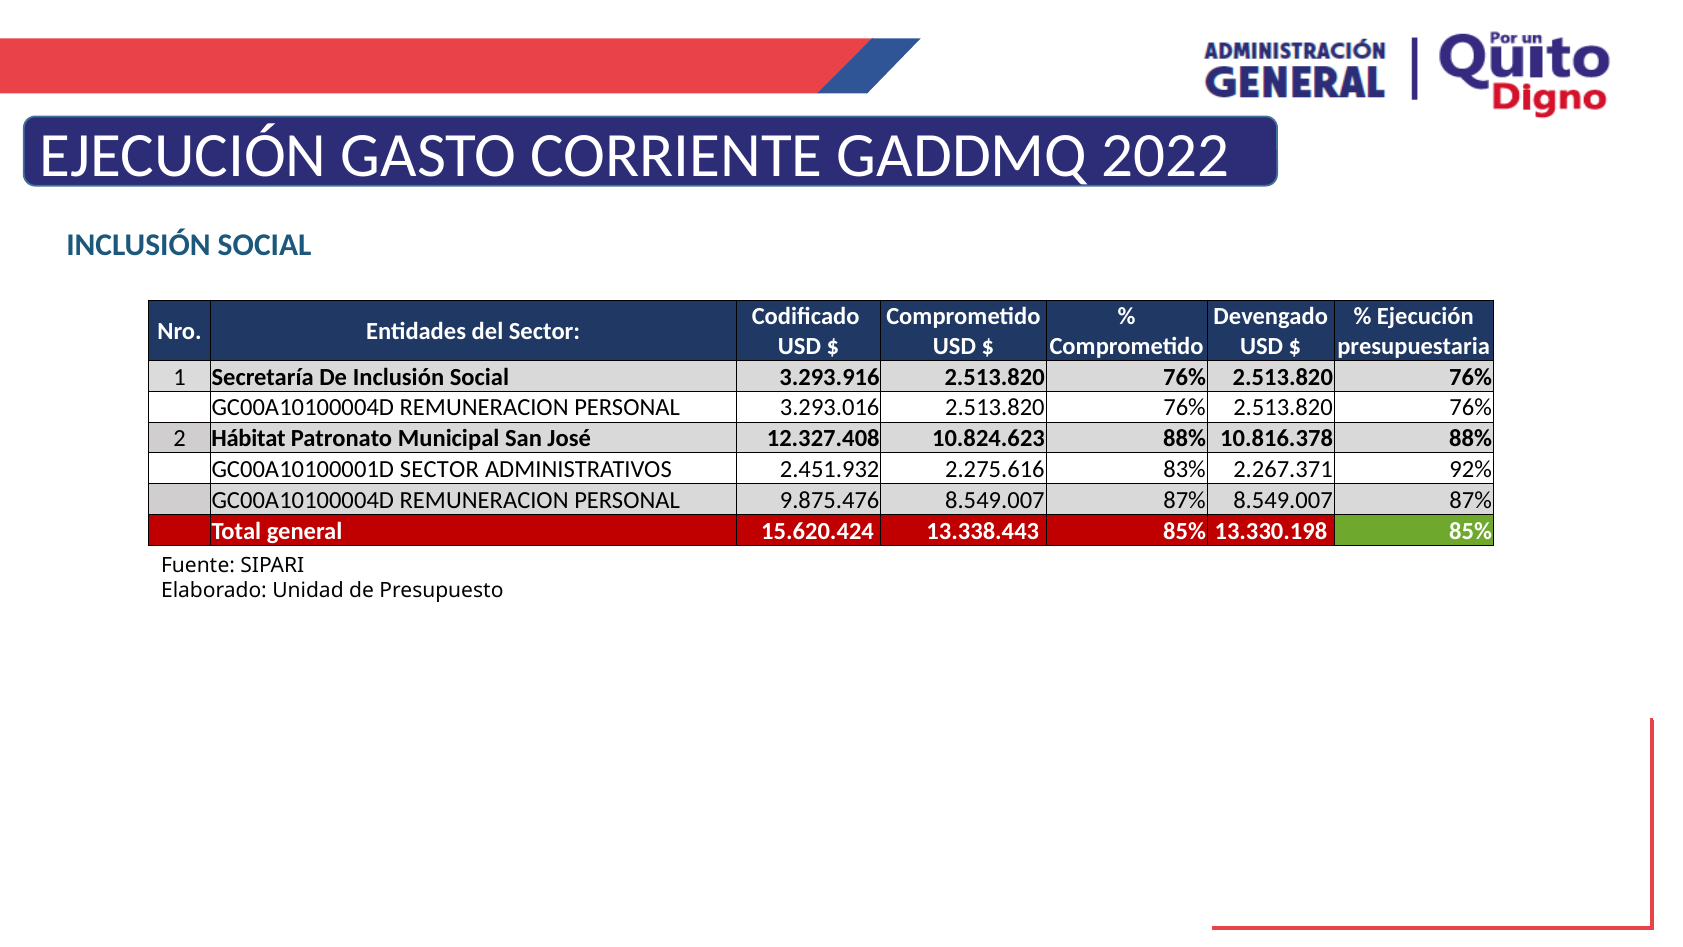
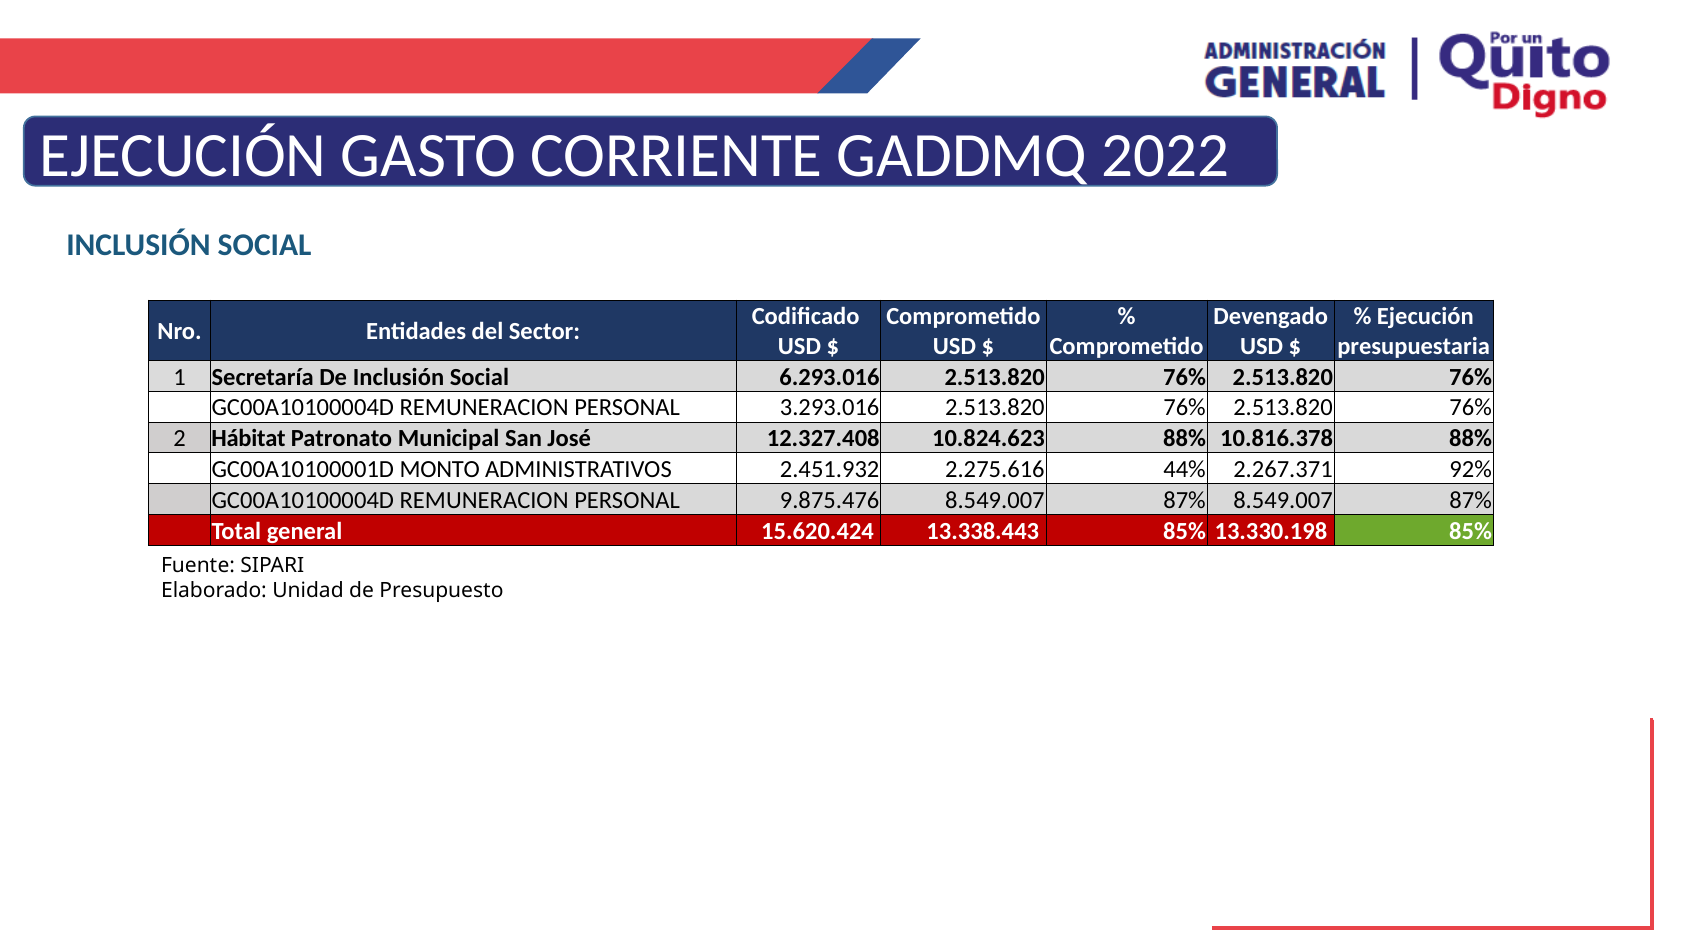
3.293.916: 3.293.916 -> 6.293.016 (829, 377)
GC00A10100001D SECTOR: SECTOR -> MONTO (440, 469)
83%: 83% -> 44% (1185, 469)
